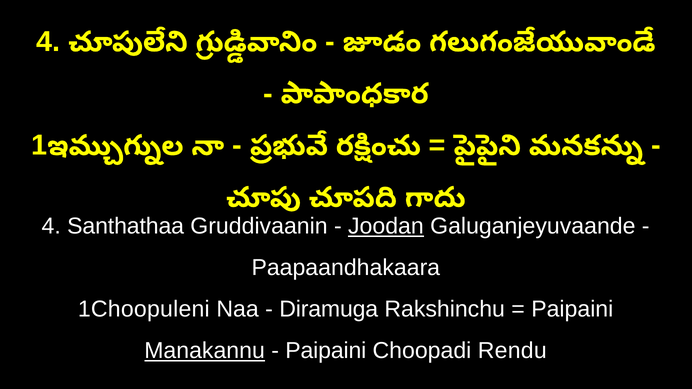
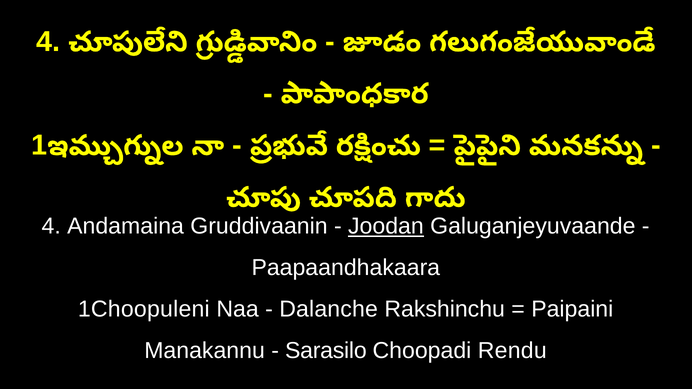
Santhathaa: Santhathaa -> Andamaina (126, 226)
Diramuga: Diramuga -> Dalanche (329, 310)
Manakannu underline: present -> none (205, 351)
Paipaini: Paipaini -> Sarasilo (326, 351)
